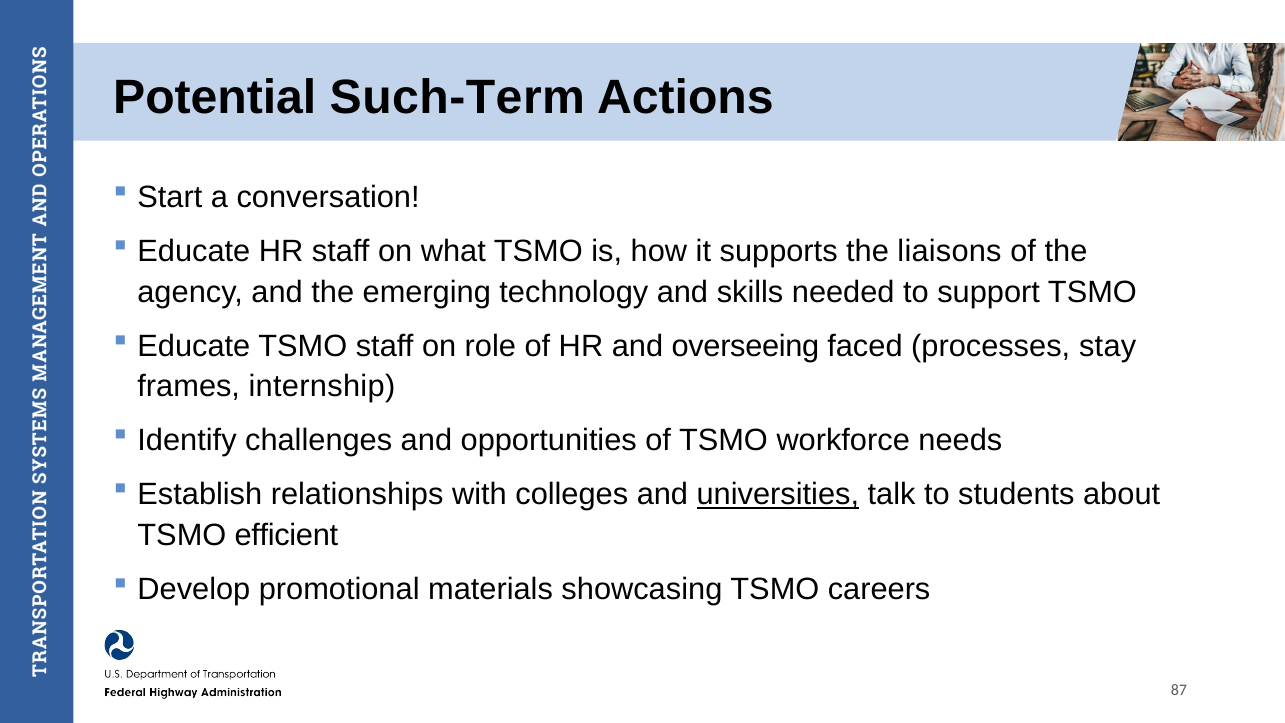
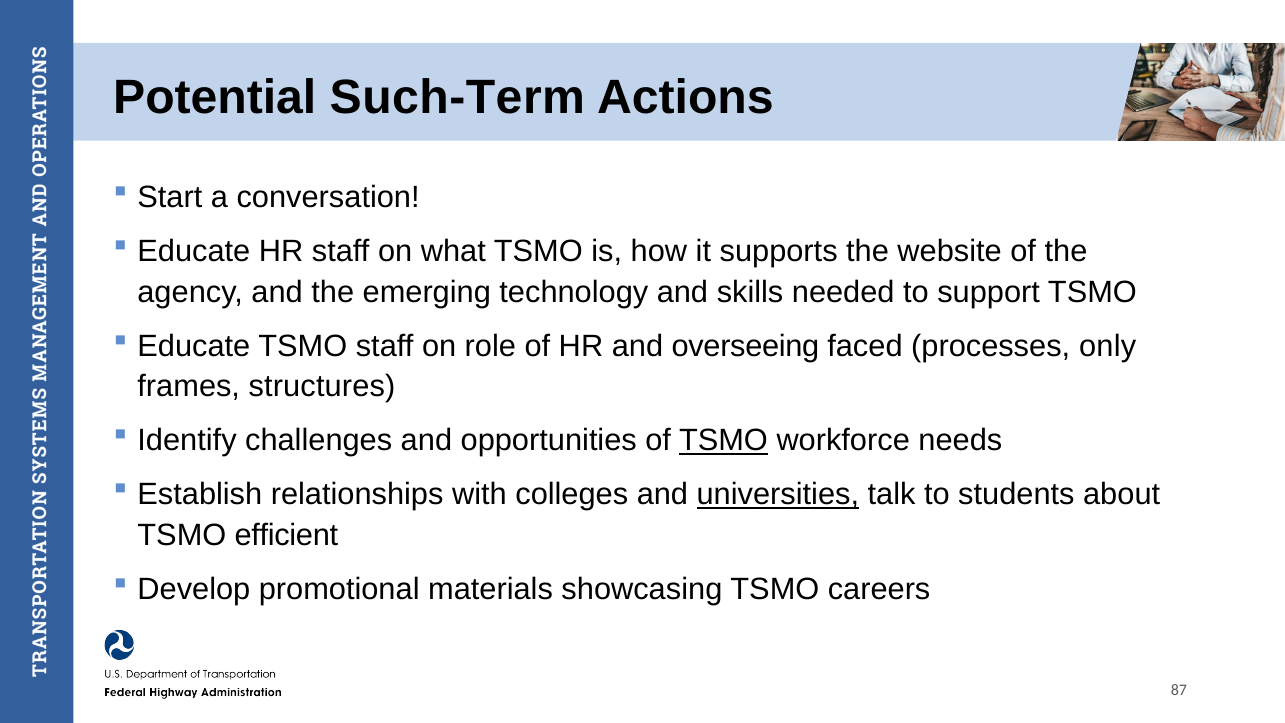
liaisons: liaisons -> website (950, 251)
stay: stay -> only (1108, 346)
internship: internship -> structures (322, 387)
TSMO underline: none -> present (723, 441)
